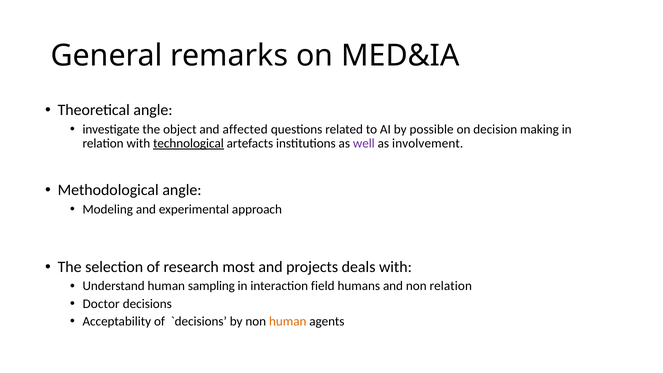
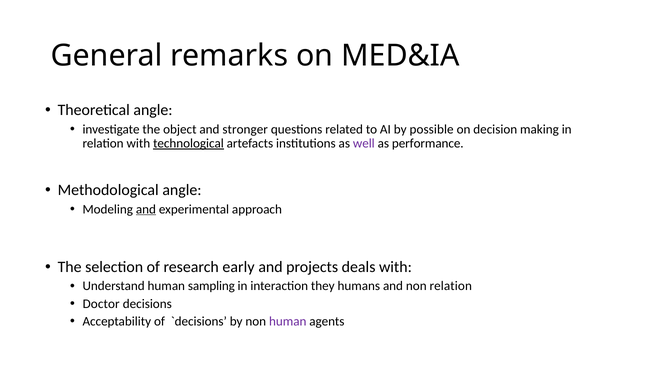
affected: affected -> stronger (245, 129)
involvement: involvement -> performance (428, 143)
and underline: none -> present (146, 209)
most: most -> early (239, 267)
field: field -> they (323, 286)
human colour: orange -> purple (288, 321)
